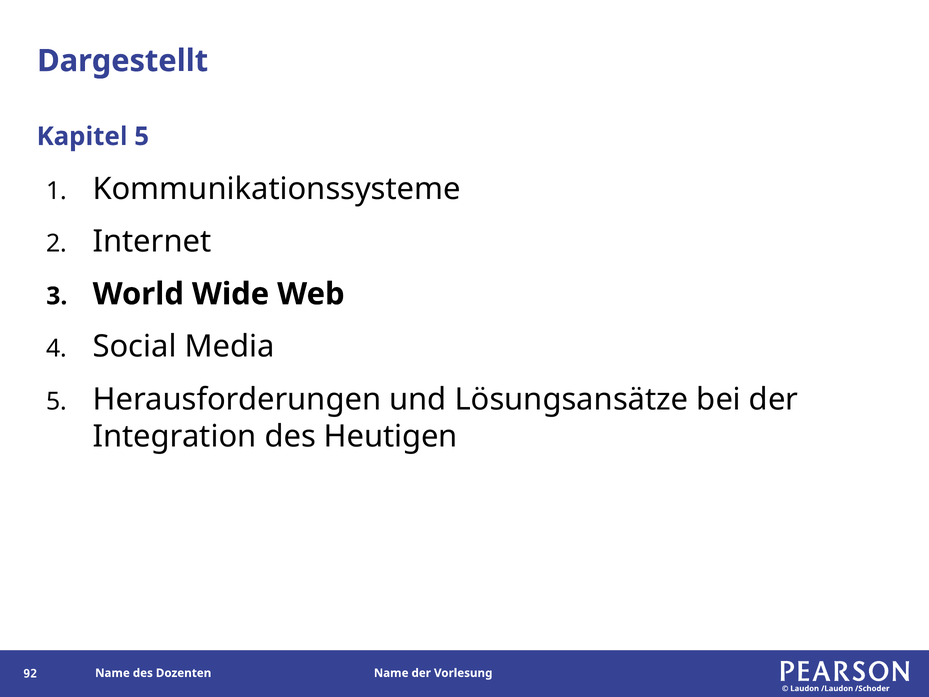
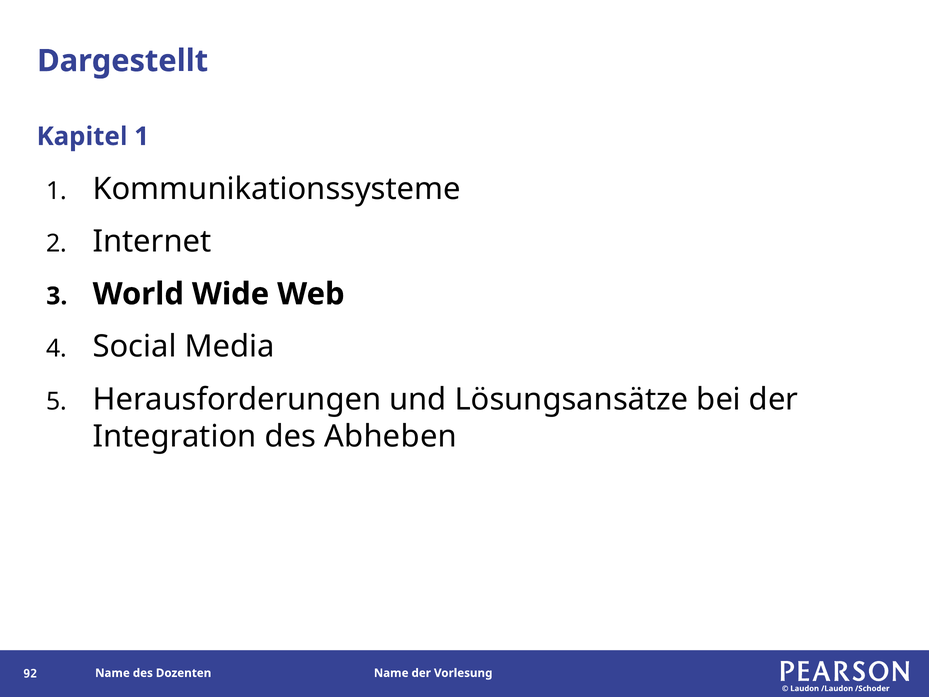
Kapitel 5: 5 -> 1 (142, 136)
Heutigen: Heutigen -> Abheben (391, 436)
